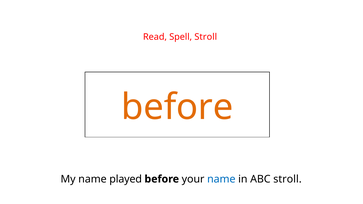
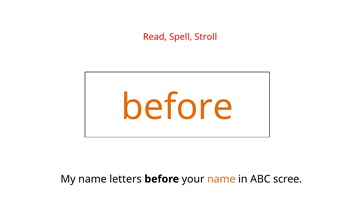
played: played -> letters (126, 179)
name colour: blue -> orange (221, 179)
ABC stroll: stroll -> scree (288, 179)
